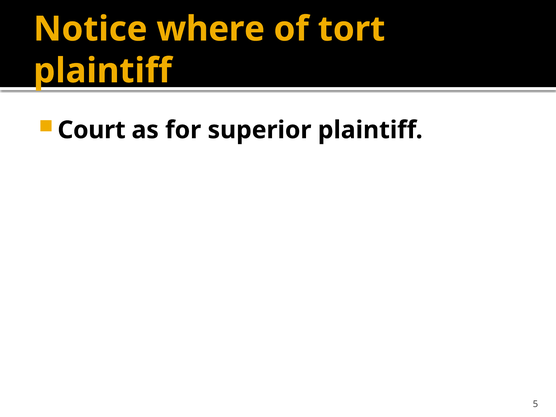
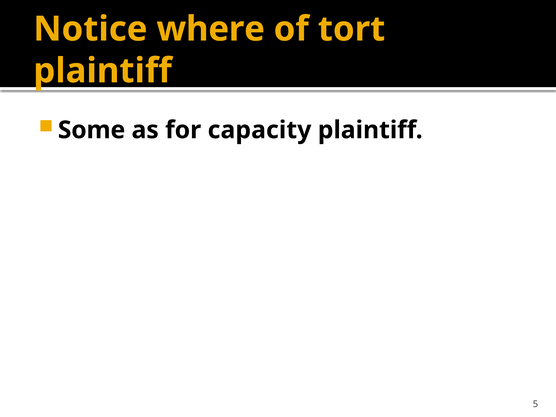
Court: Court -> Some (92, 130)
superior: superior -> capacity (259, 130)
